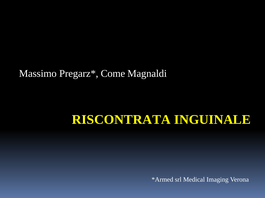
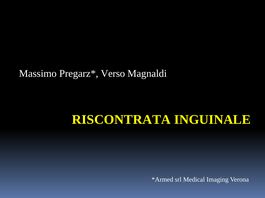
Come: Come -> Verso (113, 74)
